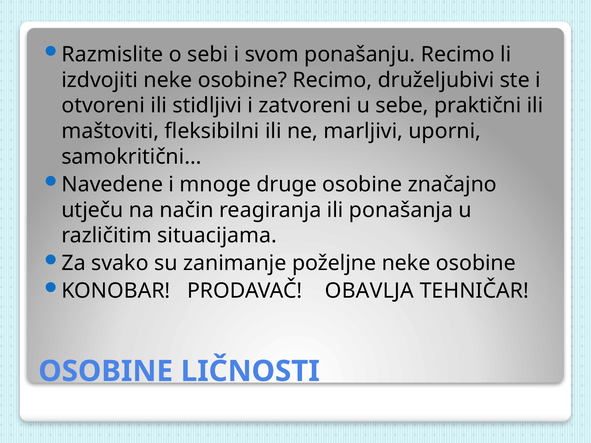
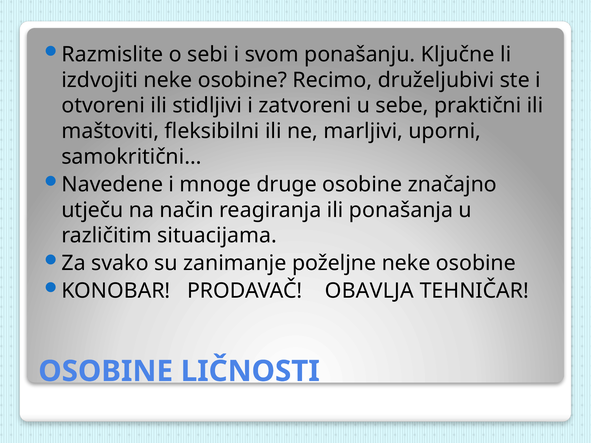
ponašanju Recimo: Recimo -> Ključne (458, 54)
